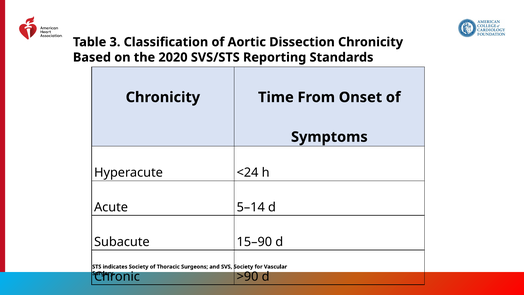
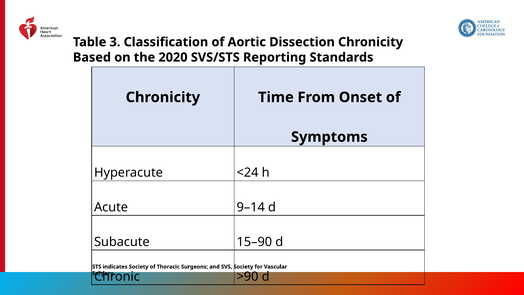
5–14: 5–14 -> 9–14 (251, 207)
